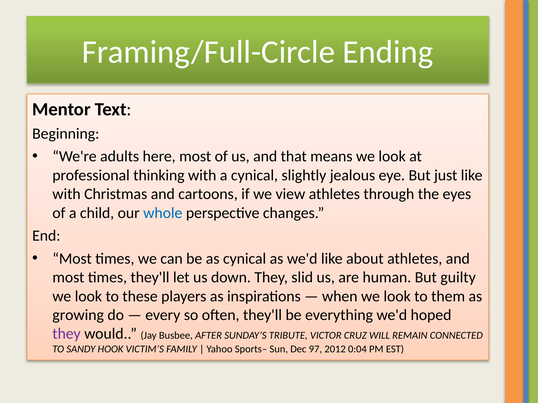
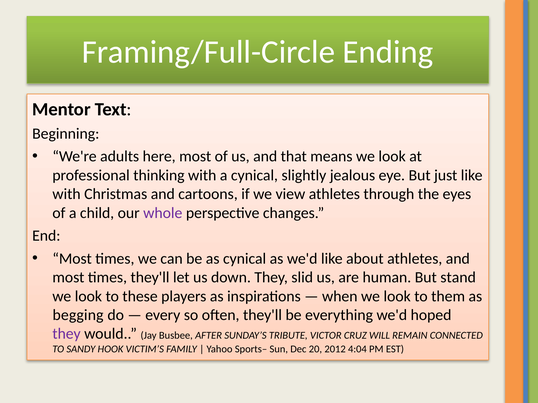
whole colour: blue -> purple (163, 213)
guilty: guilty -> stand (458, 278)
growing: growing -> begging (78, 315)
97: 97 -> 20 (315, 350)
0:04: 0:04 -> 4:04 (357, 350)
